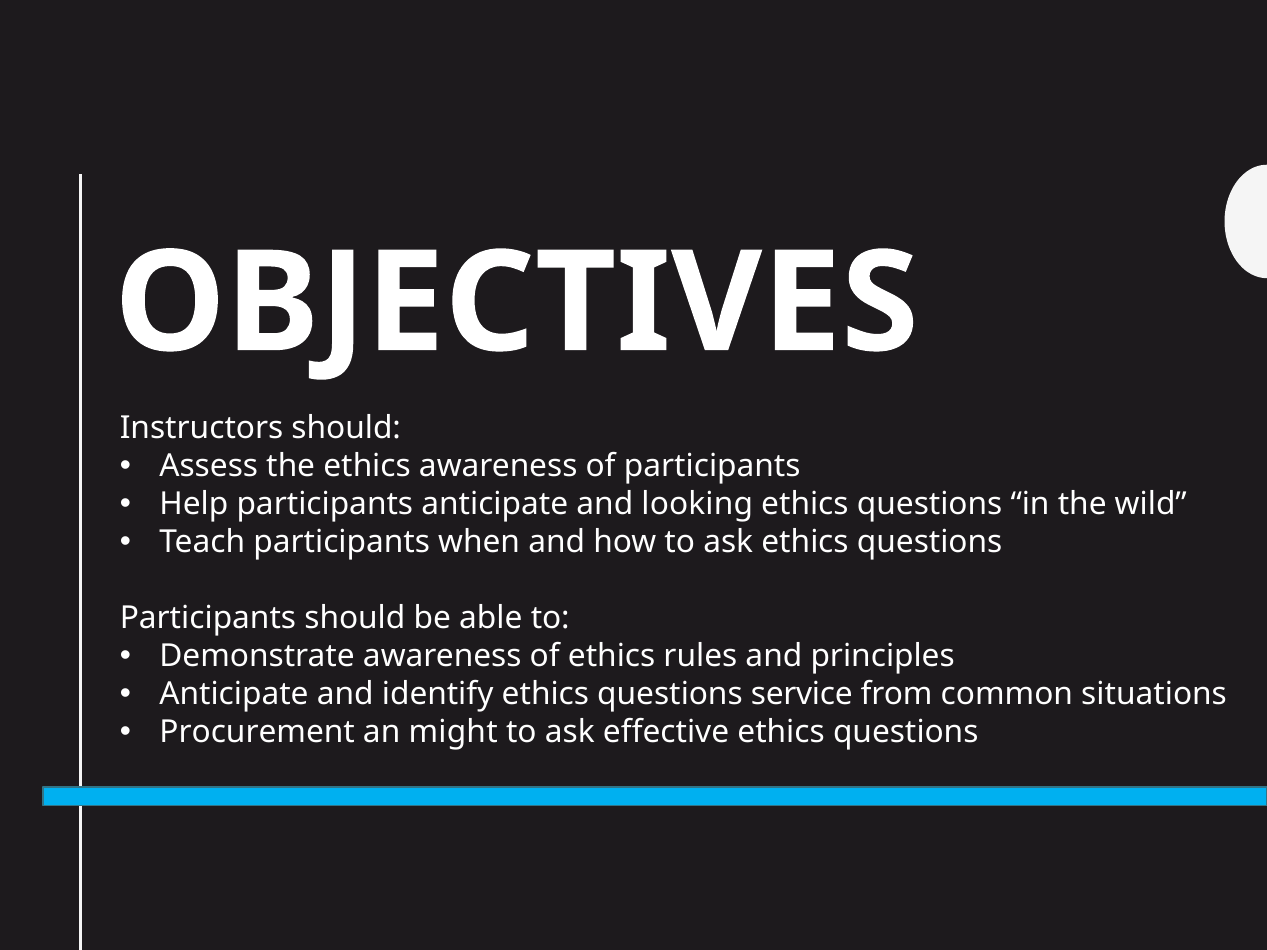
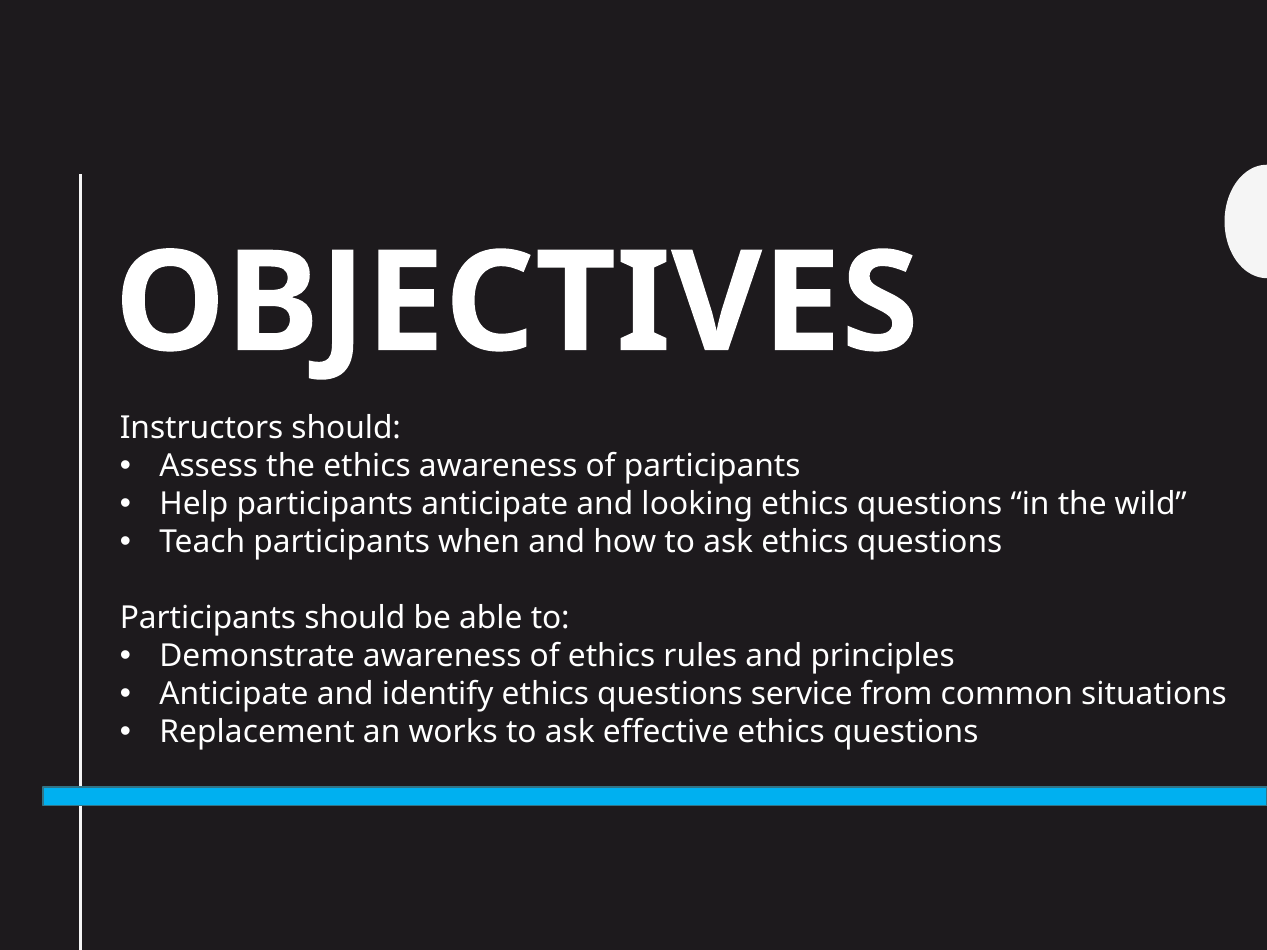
Procurement: Procurement -> Replacement (257, 733)
might: might -> works (453, 733)
